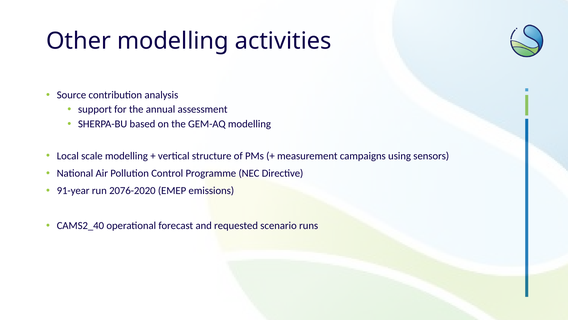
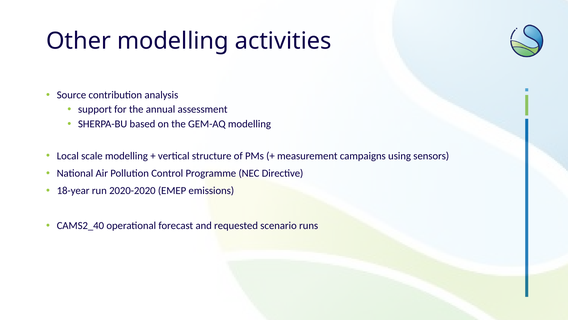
91-year: 91-year -> 18-year (73, 190)
2076-2020: 2076-2020 -> 2020-2020 (132, 190)
